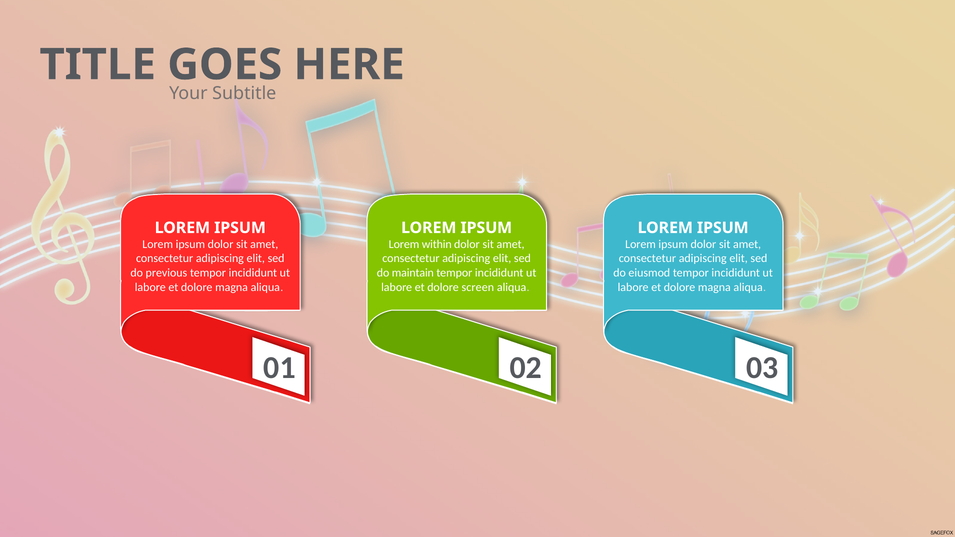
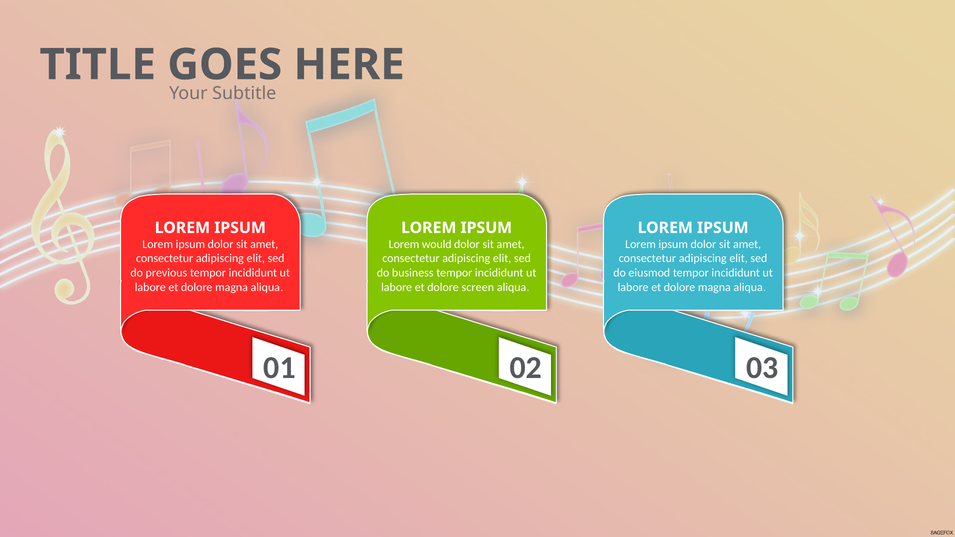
within: within -> would (437, 244)
maintain: maintain -> business (413, 273)
